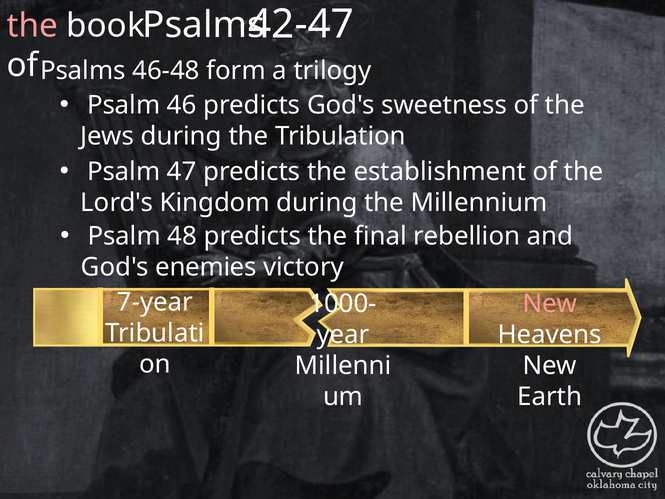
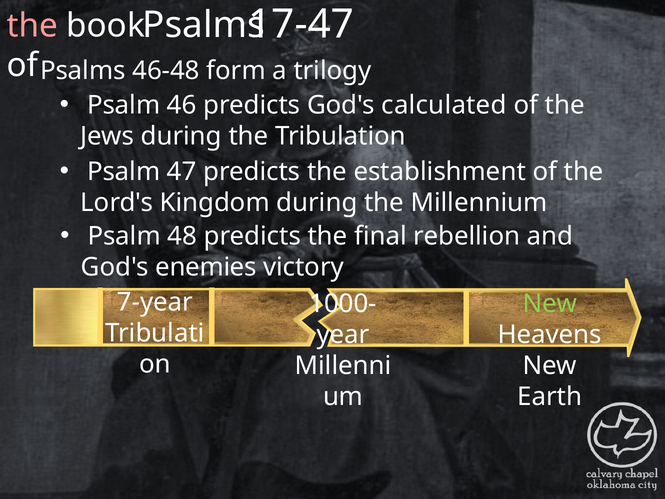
42-47: 42-47 -> 17-47 (301, 24)
sweetness: sweetness -> calculated (444, 105)
New colour: pink -> light green (550, 303)
